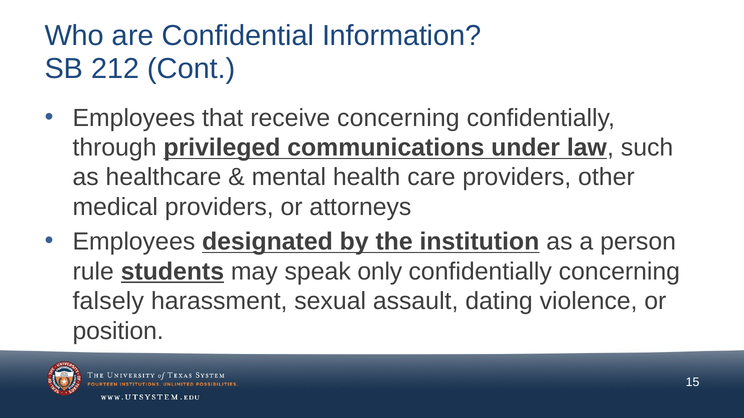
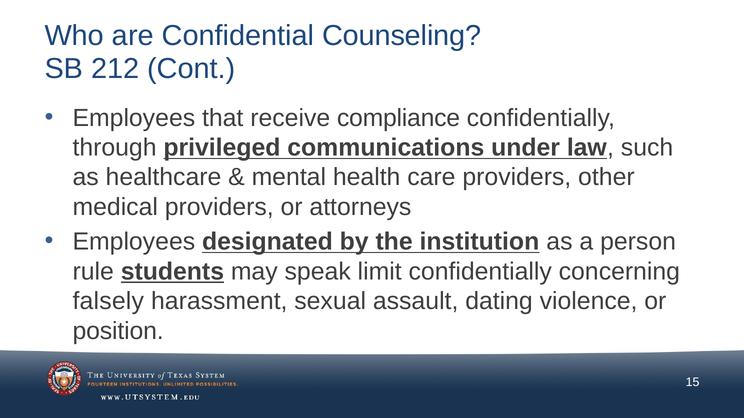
Information: Information -> Counseling (402, 36)
receive concerning: concerning -> compliance (399, 118)
only: only -> limit (380, 272)
